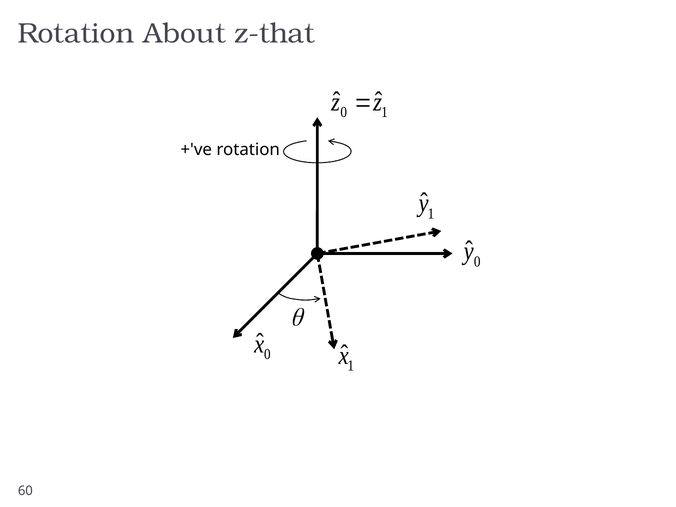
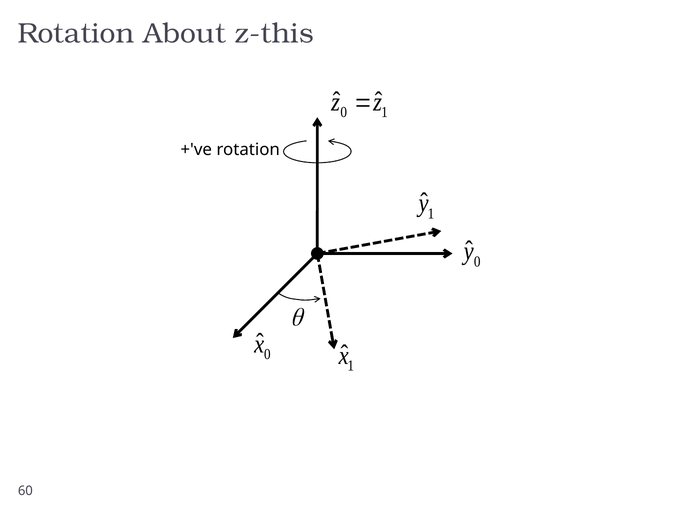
z-that: z-that -> z-this (275, 33)
